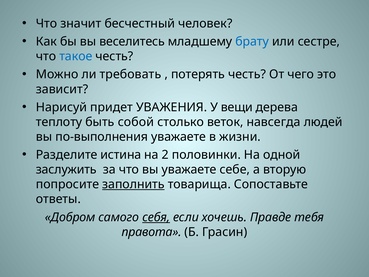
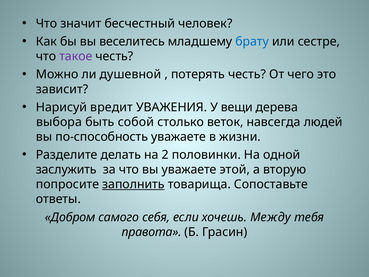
такое colour: blue -> purple (76, 56)
требовать: требовать -> душевной (130, 74)
придет: придет -> вредит (112, 107)
теплоту: теплоту -> выбора (59, 122)
по-выполнения: по-выполнения -> по-способность (102, 137)
истина: истина -> делать (121, 155)
себе: себе -> этой (235, 169)
себя underline: present -> none (156, 217)
Правде: Правде -> Между (271, 217)
